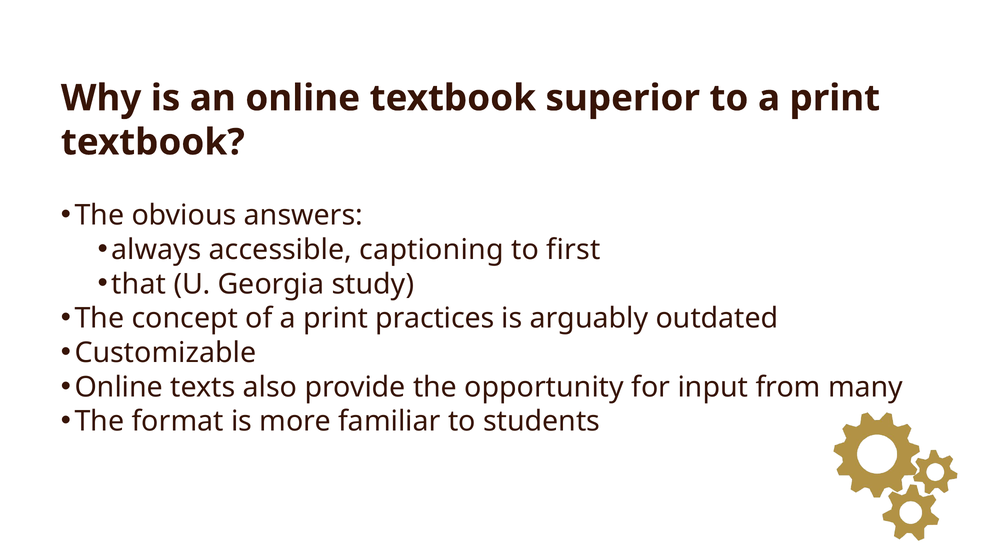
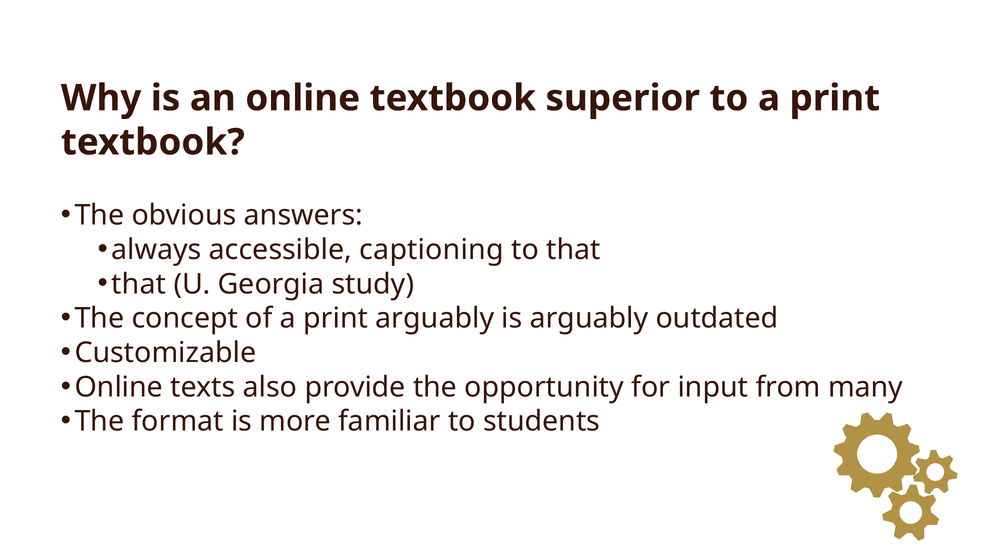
to first: first -> that (574, 250)
print practices: practices -> arguably (435, 318)
